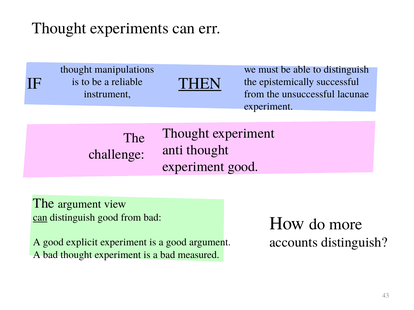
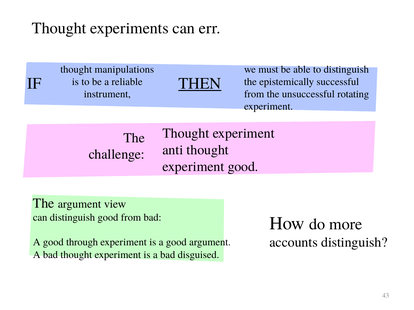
lacunae: lacunae -> rotating (353, 94)
can underline: present -> none (40, 218)
explicit: explicit -> through (82, 243)
measured: measured -> disguised (198, 255)
